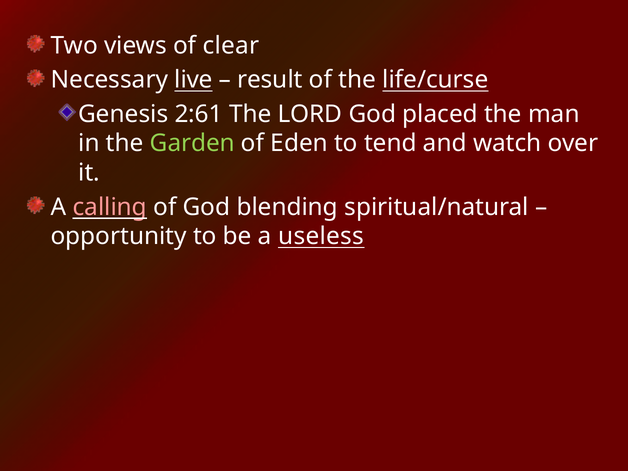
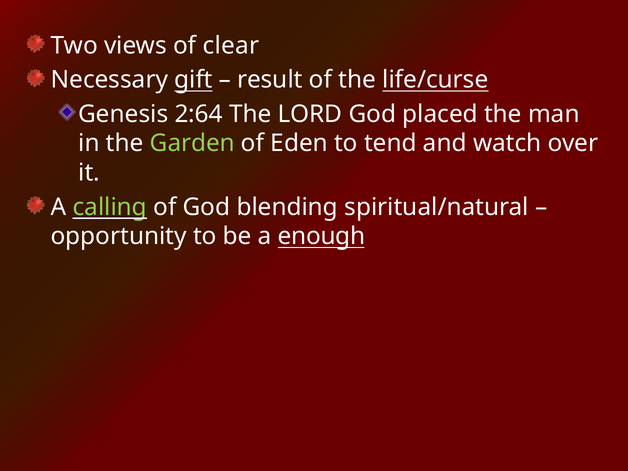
live: live -> gift (194, 80)
2:61: 2:61 -> 2:64 (199, 114)
calling colour: pink -> light green (110, 207)
useless: useless -> enough (321, 236)
